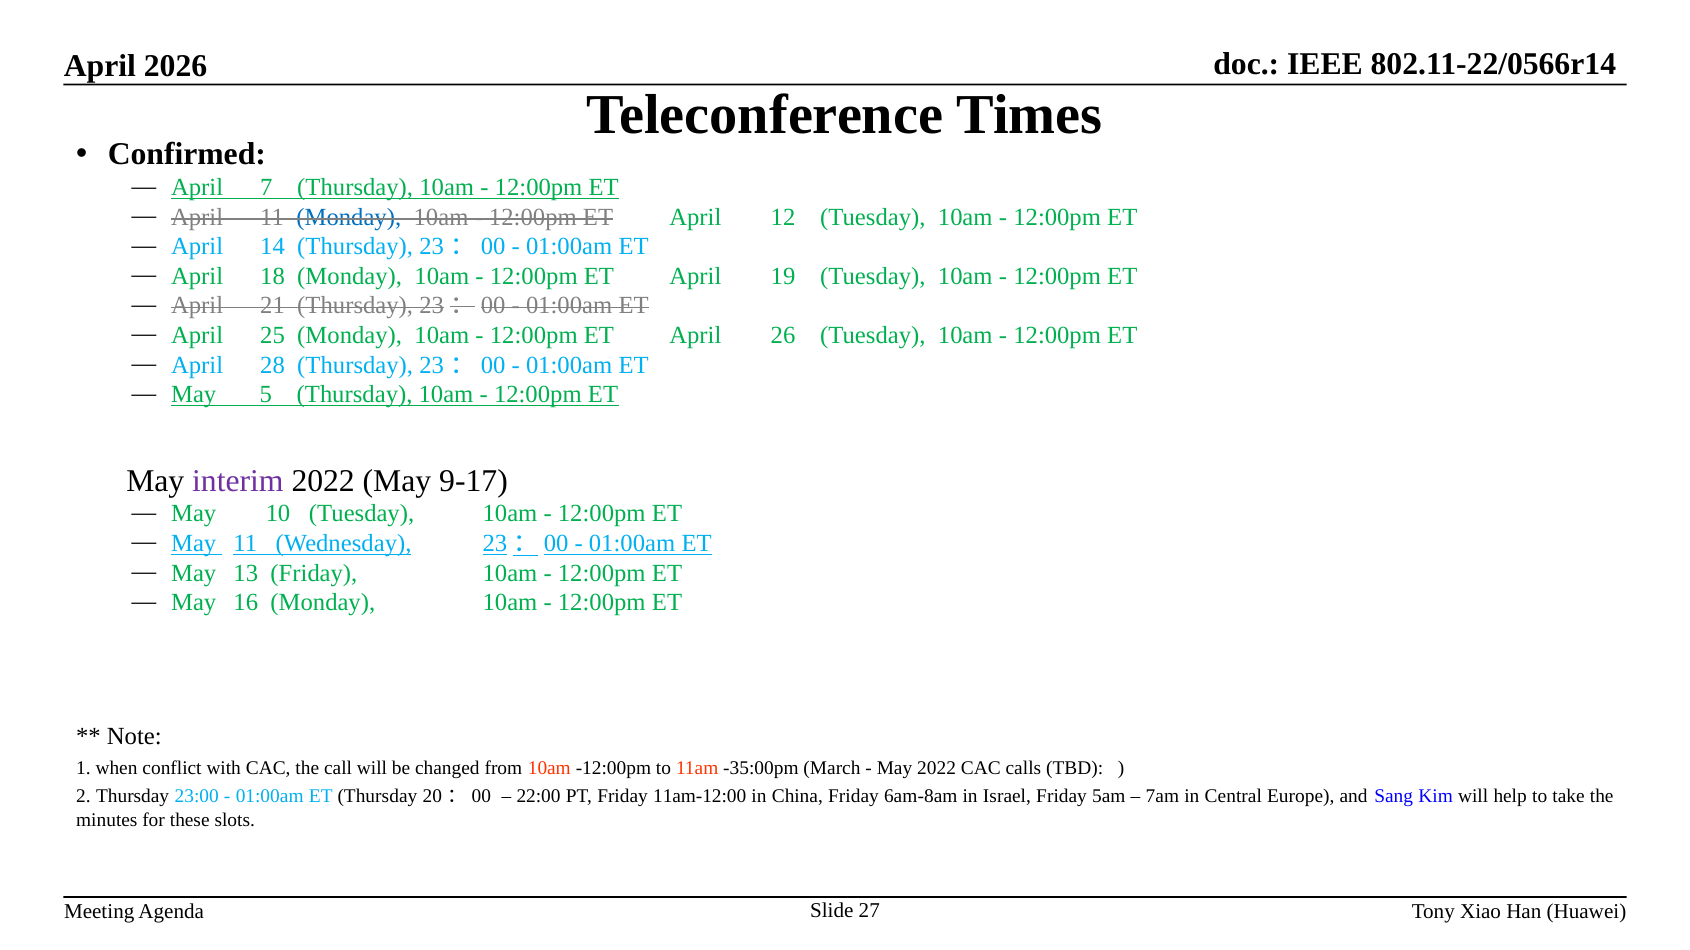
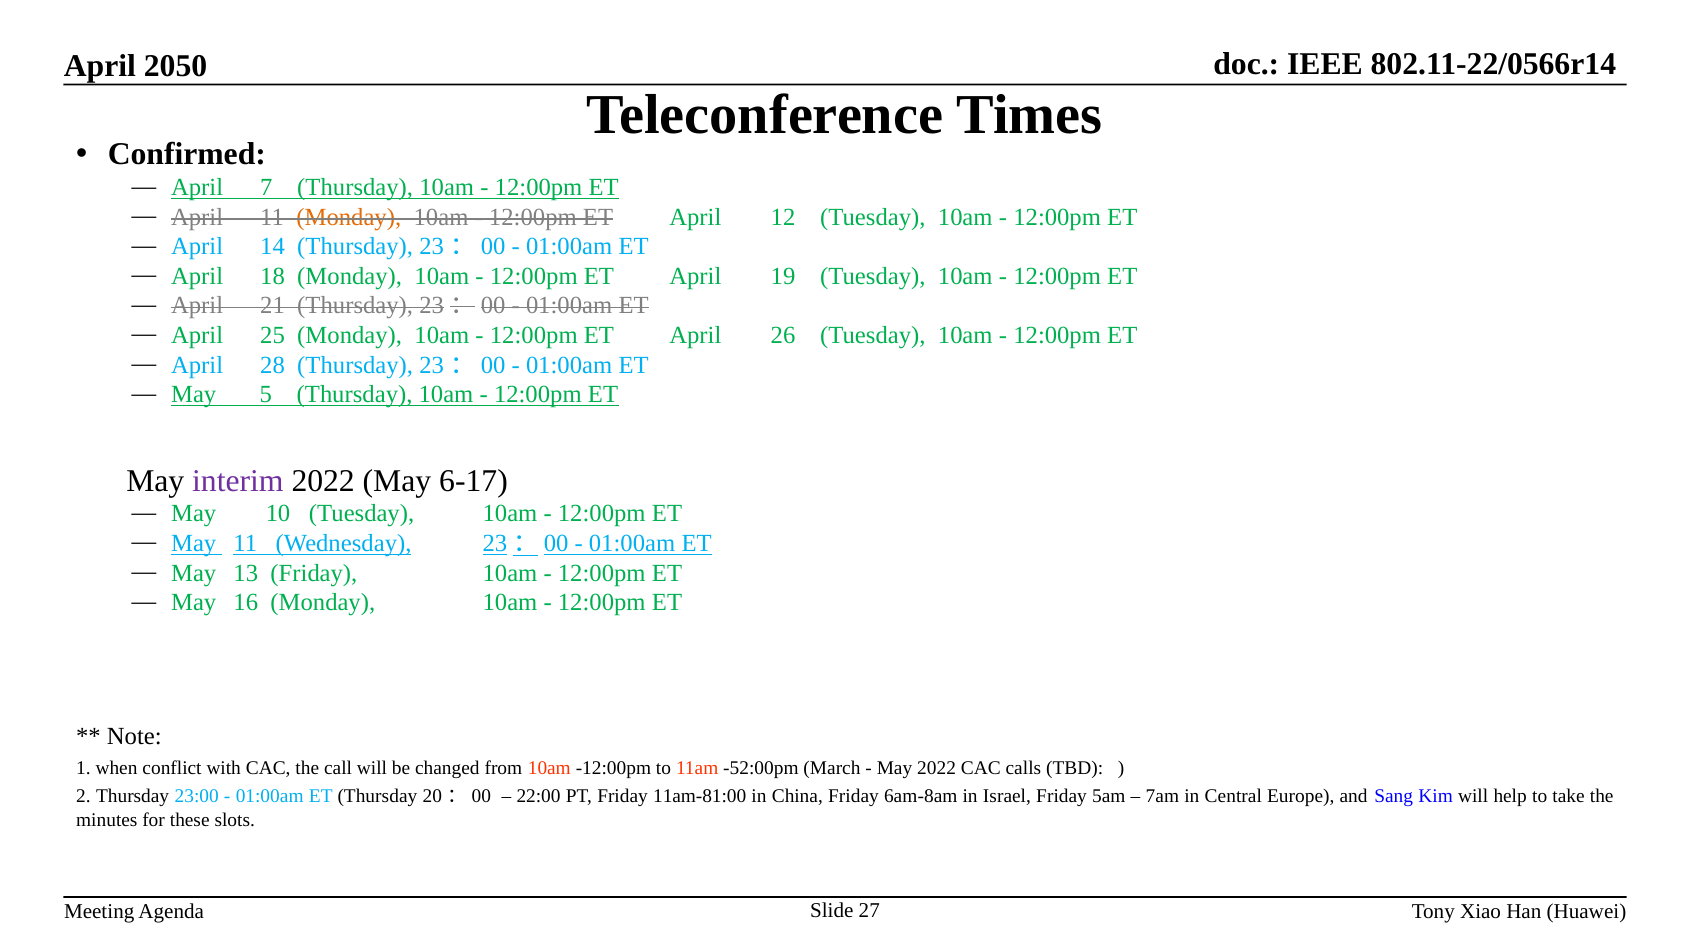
2026: 2026 -> 2050 (176, 66)
Monday colour: blue -> orange (349, 217)
9-17: 9-17 -> 6-17 (474, 481)
-35:00pm: -35:00pm -> -52:00pm (761, 769)
11am-12:00: 11am-12:00 -> 11am-81:00 (700, 797)
